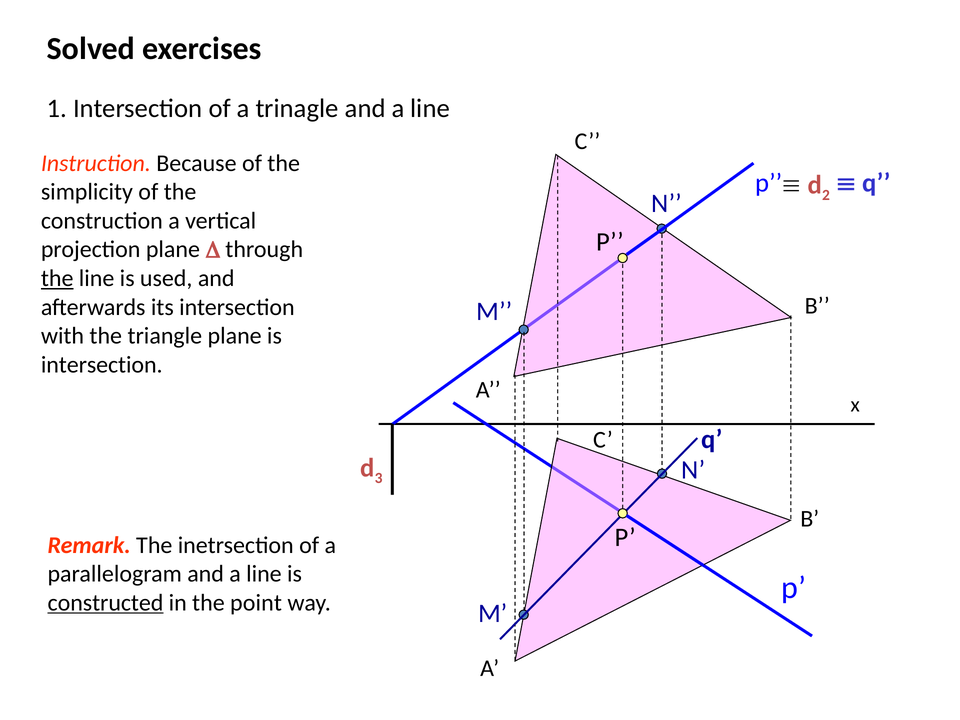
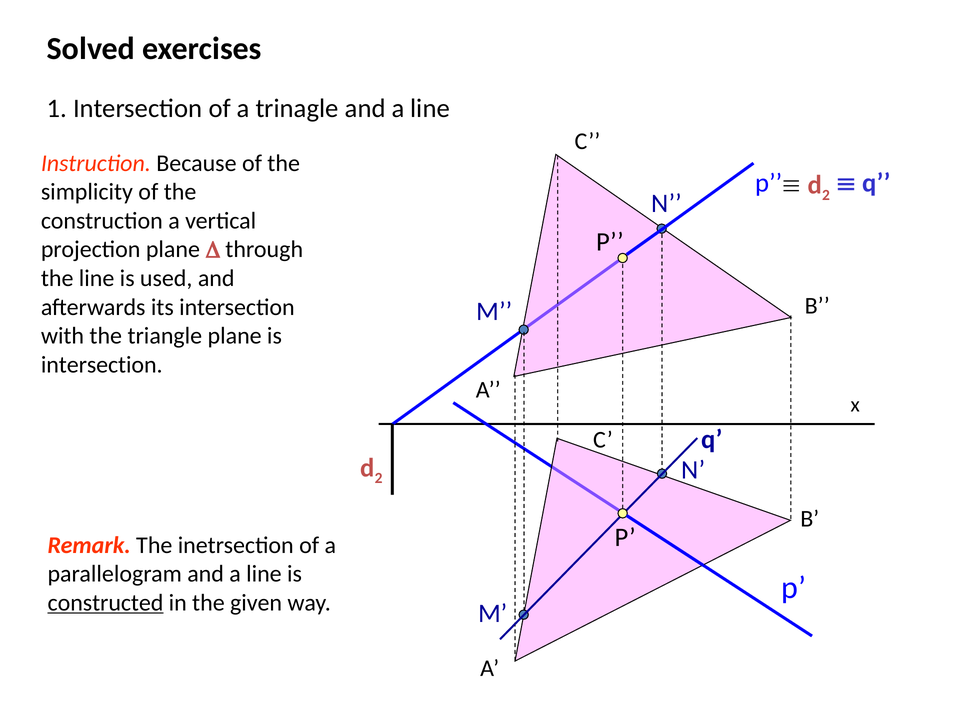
the underline: present -> none (57, 278)
3: 3 -> 2 (379, 478)
point: point -> given (256, 603)
